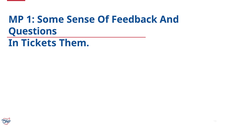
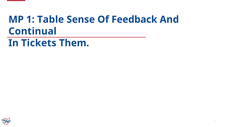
Some: Some -> Table (51, 19)
Questions: Questions -> Continual (32, 31)
